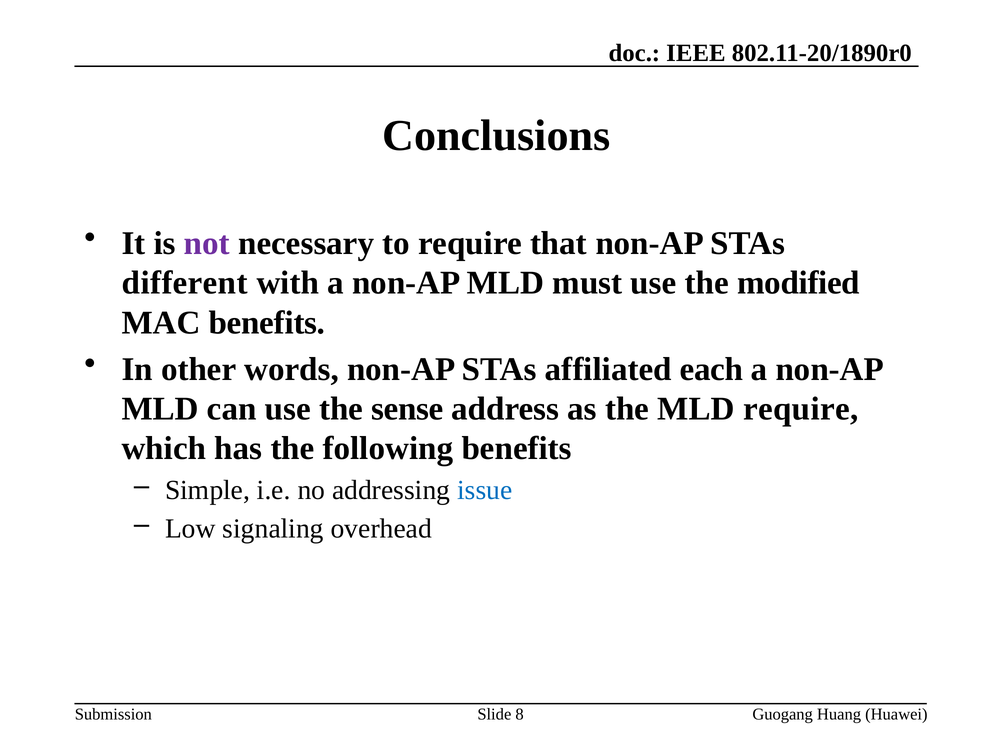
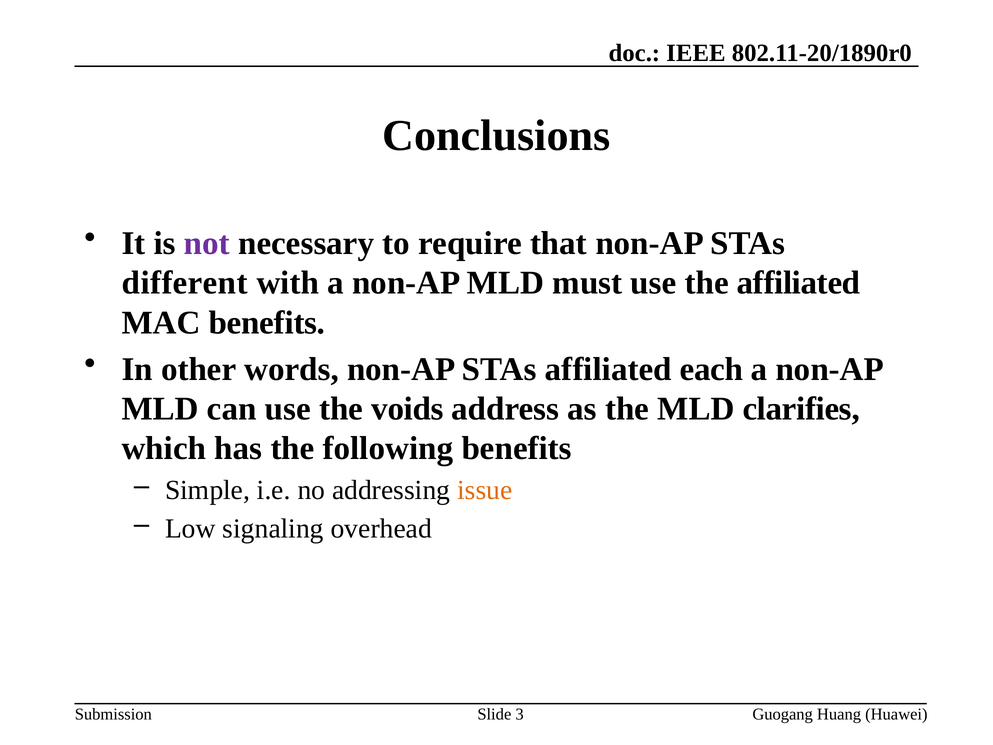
the modified: modified -> affiliated (799, 283)
sense: sense -> voids (407, 409)
MLD require: require -> clarifies (801, 409)
issue colour: blue -> orange (485, 490)
8: 8 -> 3 (520, 714)
